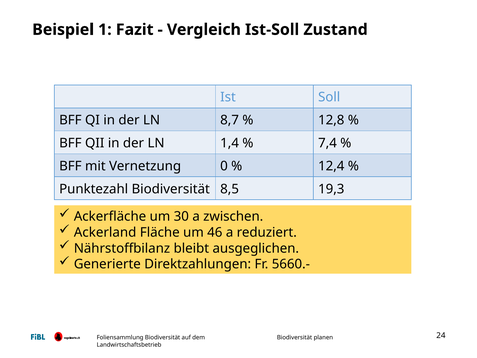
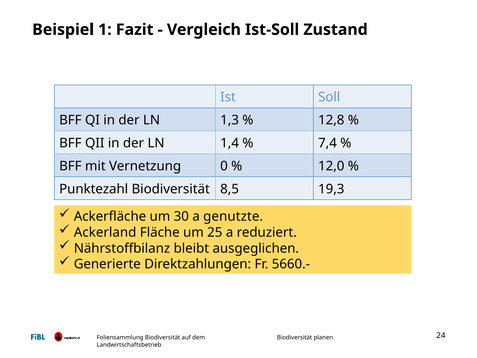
8,7: 8,7 -> 1,3 (230, 120)
12,4: 12,4 -> 12,0 (331, 166)
zwischen: zwischen -> genutzte (233, 216)
46: 46 -> 25 (215, 232)
